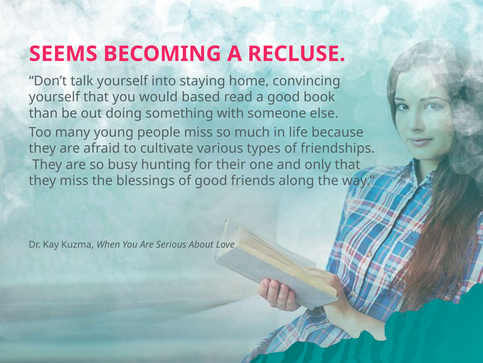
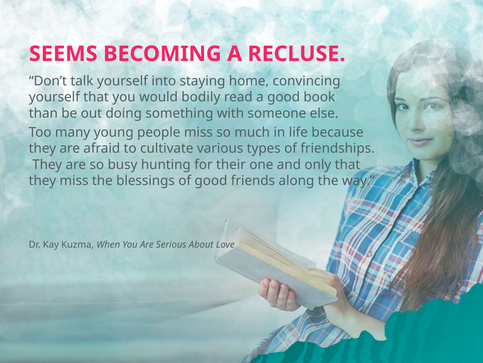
based: based -> bodily (201, 97)
